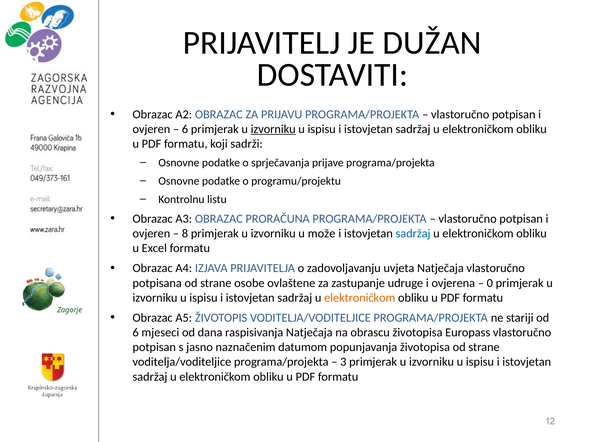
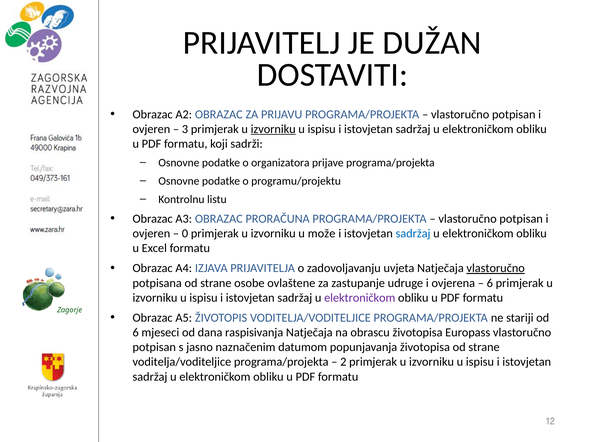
6: 6 -> 3 (185, 129)
sprječavanja: sprječavanja -> organizatora (280, 163)
8: 8 -> 0 (185, 234)
vlastoručno underline: none -> present (496, 269)
0: 0 -> 6 (490, 283)
elektroničkom colour: orange -> purple (360, 298)
3: 3 -> 2 (343, 362)
